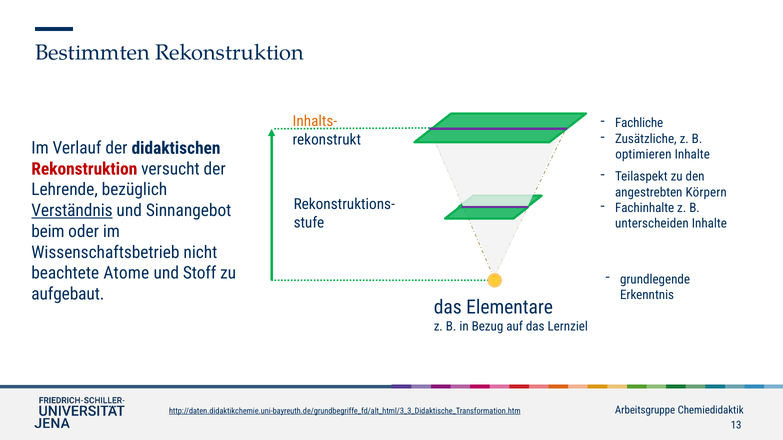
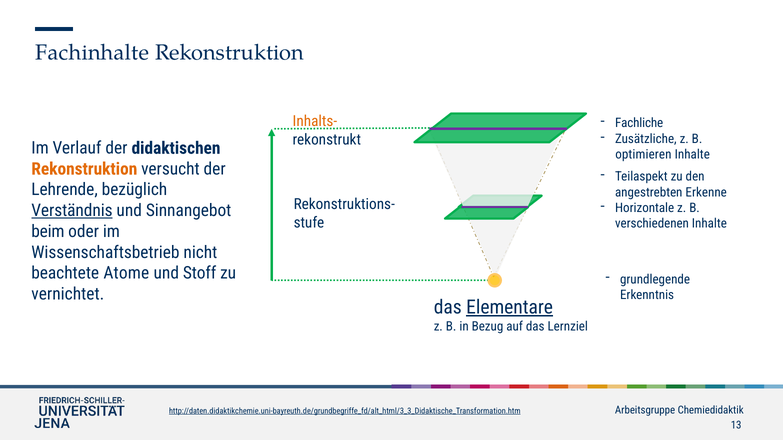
Bestimmten: Bestimmten -> Fachinhalte (92, 53)
Rekonstruktion colour: red -> orange (84, 169)
Körpern: Körpern -> Erkenne (706, 193)
Fachinhalte: Fachinhalte -> Horizontale (645, 208)
unterscheiden: unterscheiden -> verschiedenen (652, 224)
aufgebaut: aufgebaut -> vernichtet (68, 294)
Elementare underline: none -> present (510, 308)
